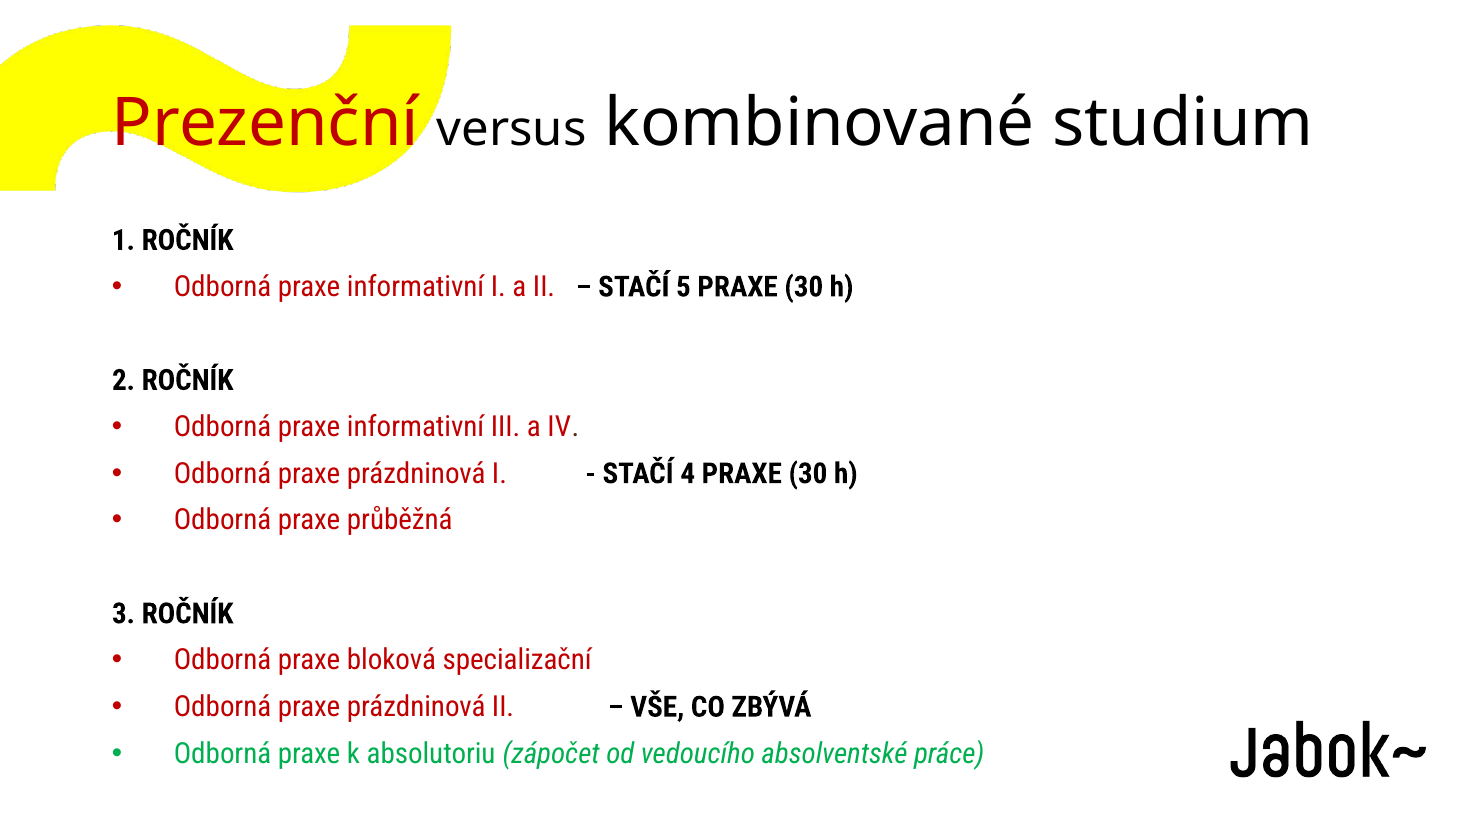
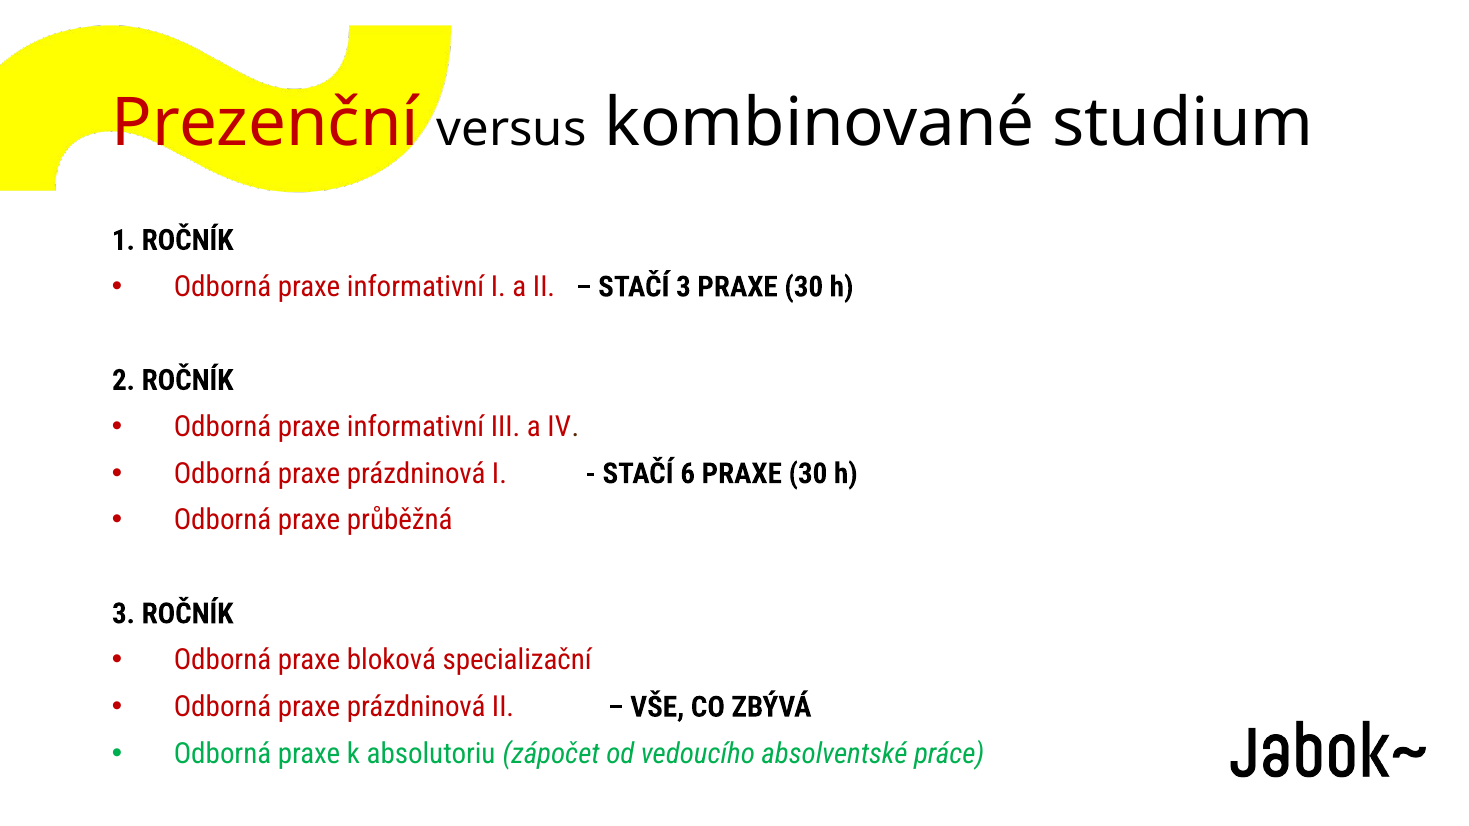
STAČÍ 5: 5 -> 3 (683, 287)
4: 4 -> 6 (688, 474)
